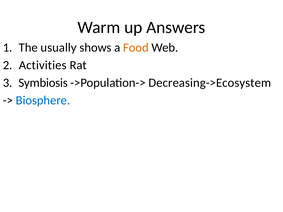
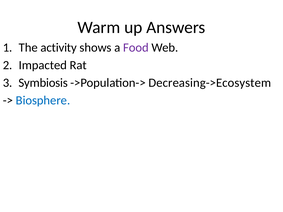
usually: usually -> activity (59, 48)
Food colour: orange -> purple (136, 48)
Activities: Activities -> Impacted (43, 65)
